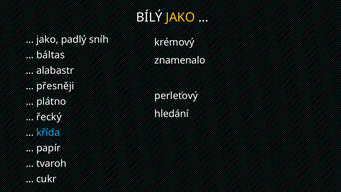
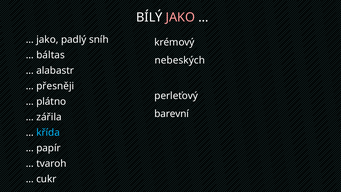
JAKO colour: yellow -> pink (180, 17)
znamenalo: znamenalo -> nebeských (180, 60)
hledání: hledání -> barevní (172, 114)
řecký: řecký -> zářila (49, 117)
